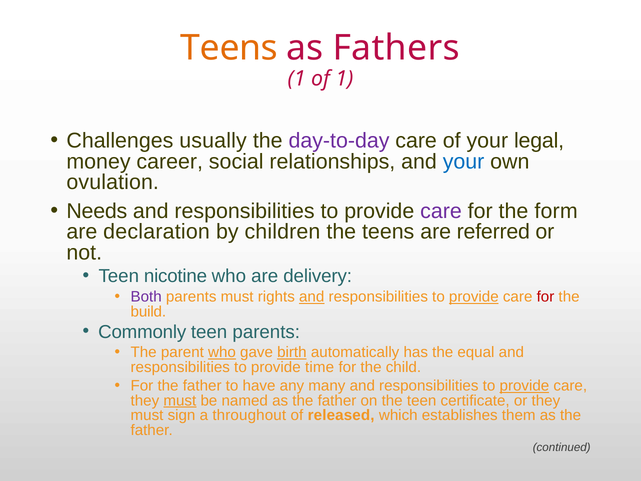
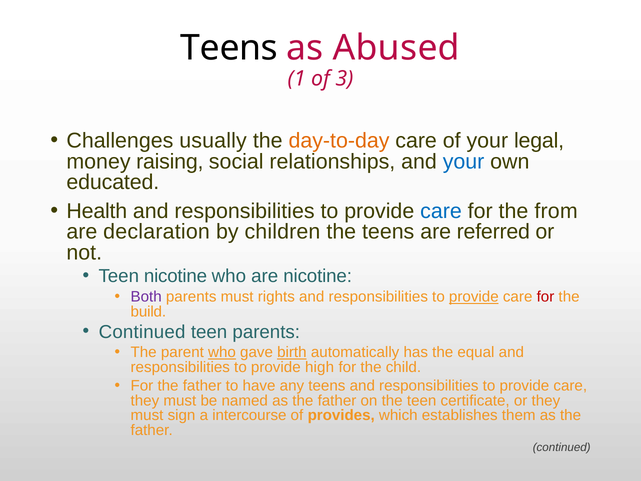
Teens colour: orange -> black (229, 48)
Fathers: Fathers -> Abused (396, 48)
of 1: 1 -> 3 (344, 79)
day-to-day colour: purple -> orange (339, 141)
career: career -> raising (170, 161)
ovulation: ovulation -> educated (113, 182)
Needs: Needs -> Health (97, 211)
care colour: purple -> blue (441, 211)
form: form -> from (556, 211)
are delivery: delivery -> nicotine (318, 276)
and underline: present -> none (312, 297)
Commonly: Commonly -> Continued (142, 332)
time: time -> high (320, 367)
any many: many -> teens (327, 386)
provide underline: present -> none (524, 386)
must underline: present -> none (180, 400)
throughout: throughout -> intercourse (249, 415)
released: released -> provides (341, 415)
